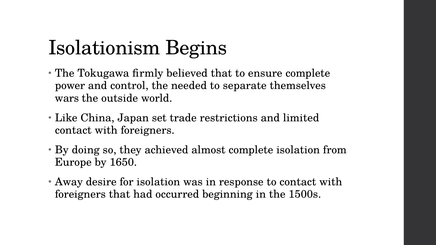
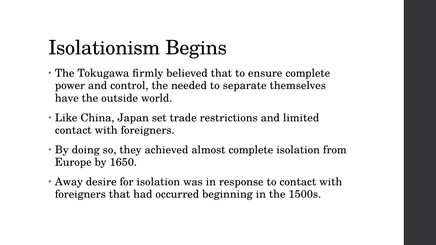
wars: wars -> have (67, 98)
